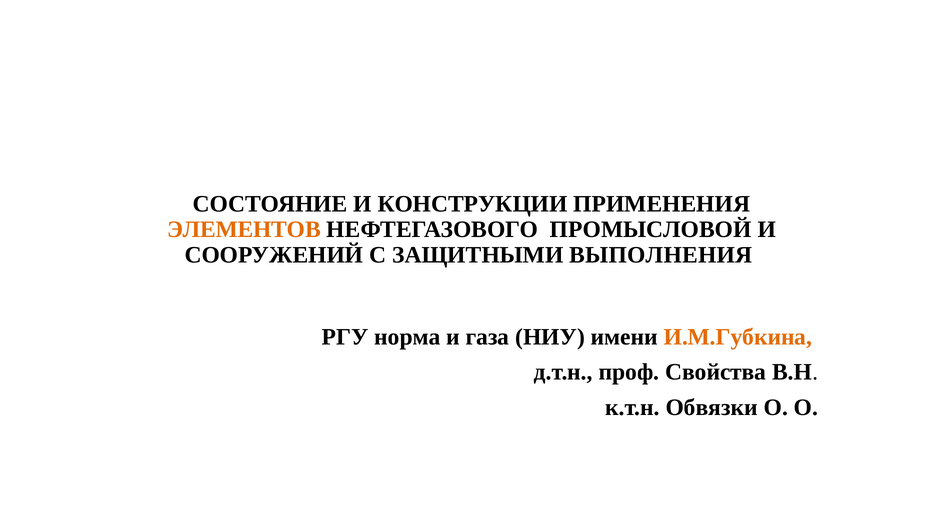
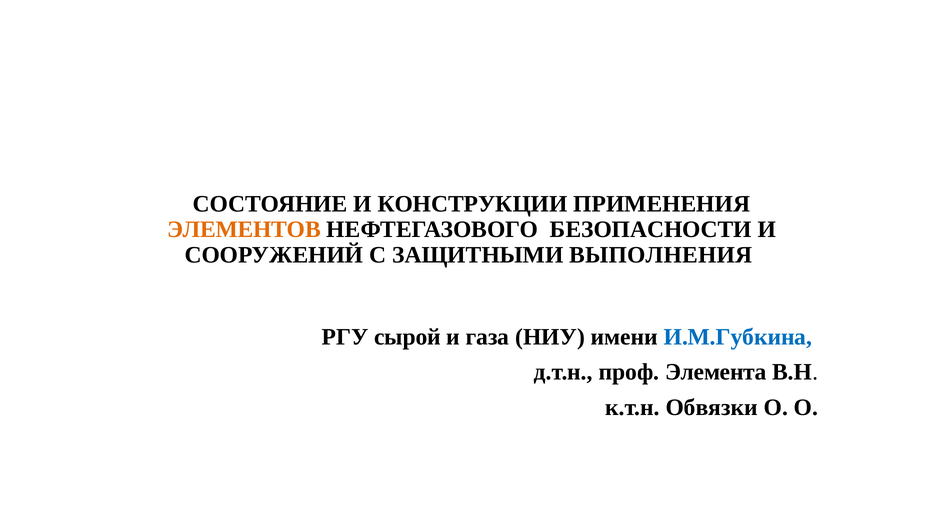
ПРОМЫСЛОВОЙ: ПРОМЫСЛОВОЙ -> БЕЗОПАСНОСТИ (651, 230)
норма: норма -> сырой (407, 337)
И.М.Губкина colour: orange -> blue (738, 337)
Свойства: Свойства -> Элемента (716, 372)
